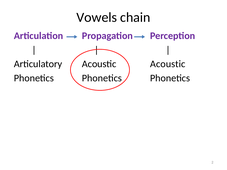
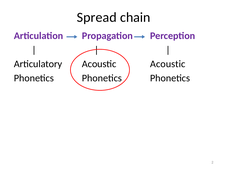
Vowels: Vowels -> Spread (97, 17)
